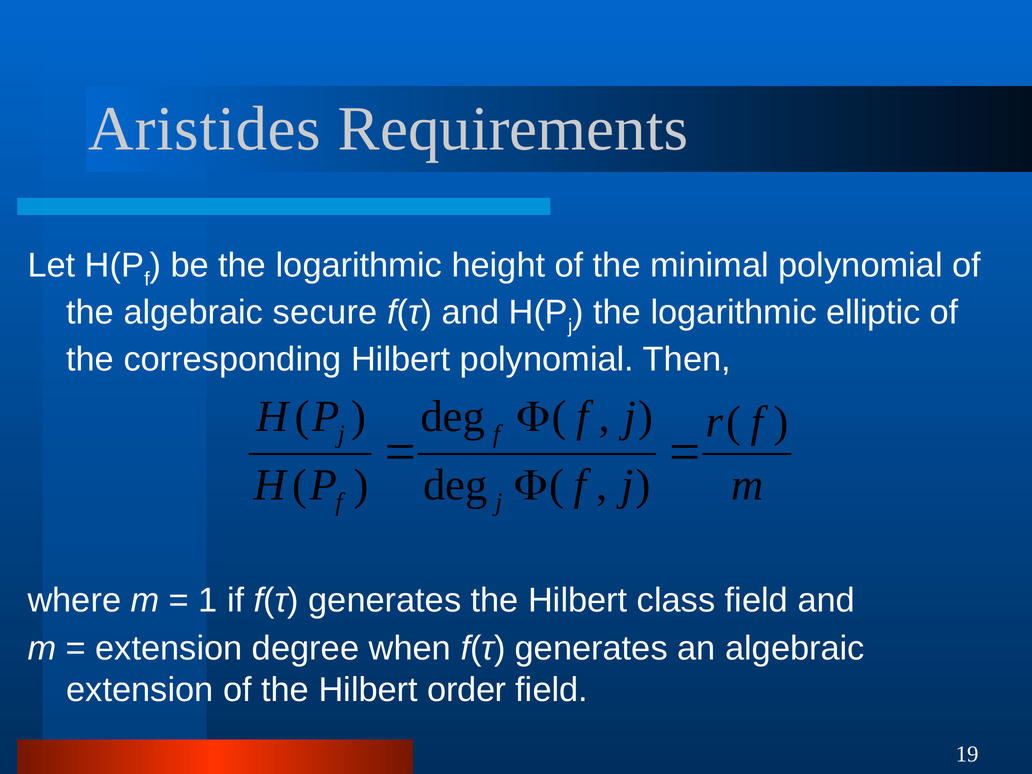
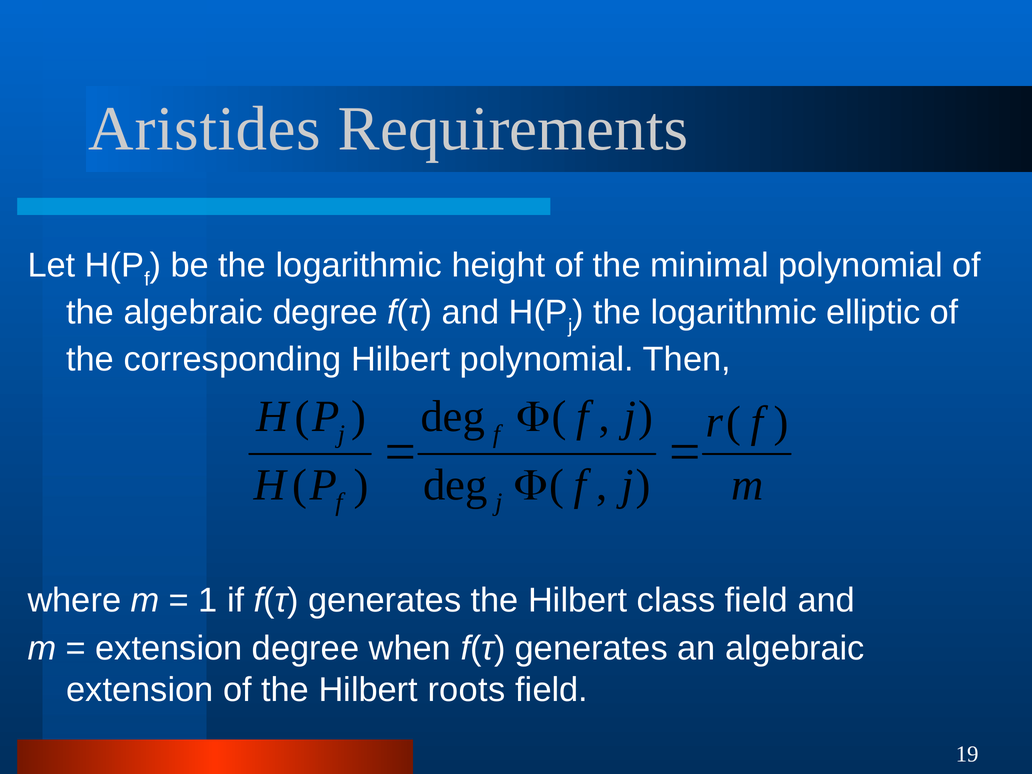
algebraic secure: secure -> degree (325, 313)
order: order -> roots (466, 690)
